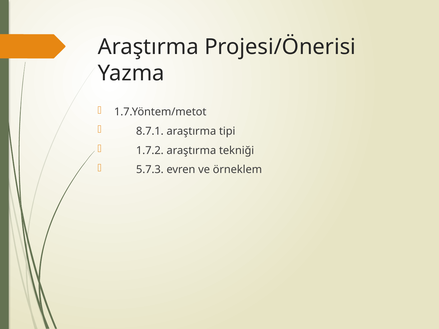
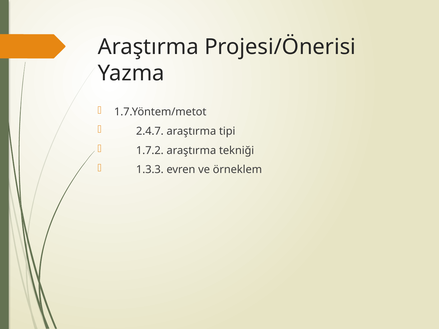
8.7.1: 8.7.1 -> 2.4.7 (150, 131)
5.7.3: 5.7.3 -> 1.3.3 (150, 170)
